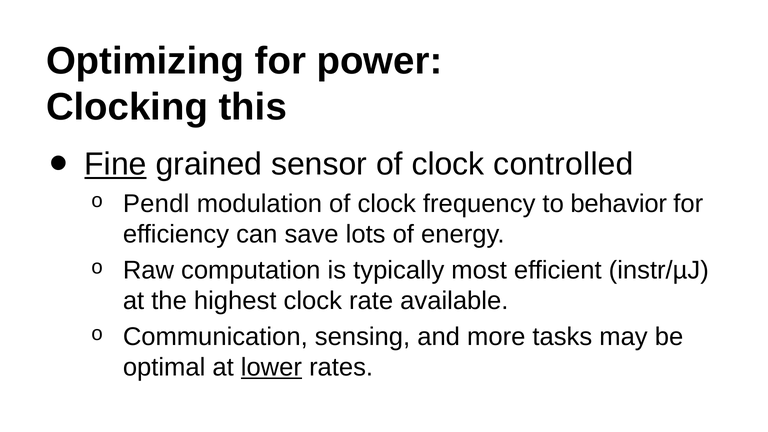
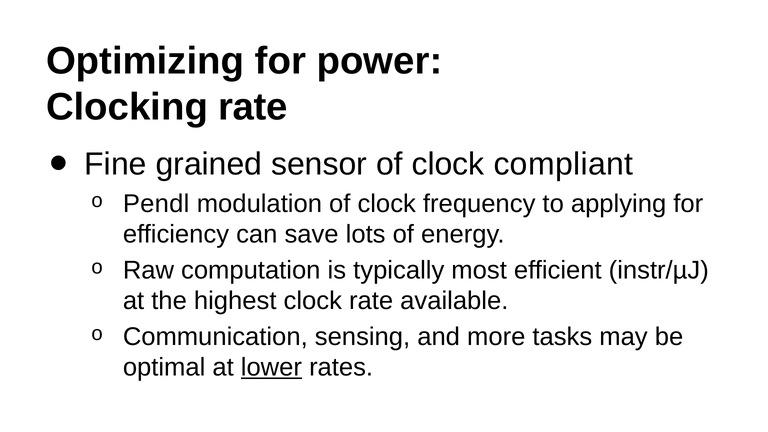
Clocking this: this -> rate (253, 107)
Fine underline: present -> none (116, 164)
controlled: controlled -> compliant (563, 164)
behavior: behavior -> applying (619, 204)
